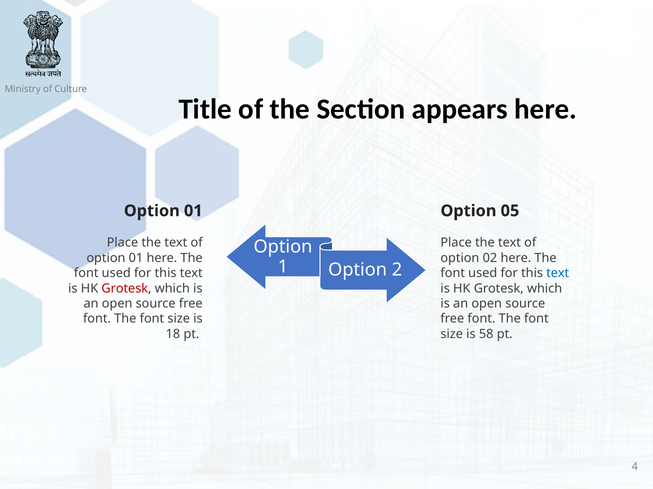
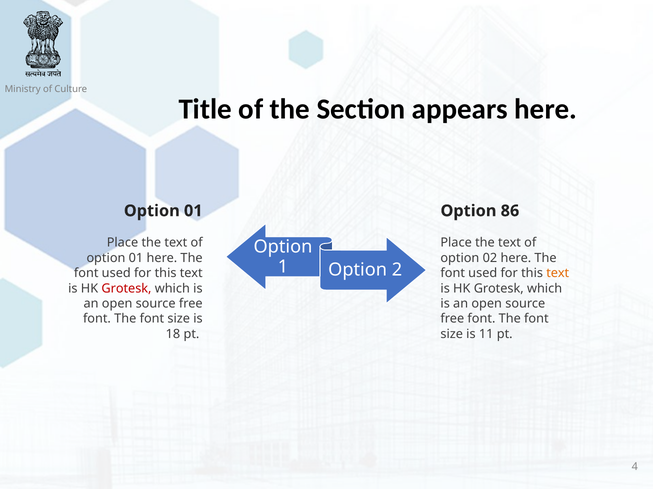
05: 05 -> 86 (510, 211)
text colour: blue -> orange (558, 274)
58: 58 -> 11 (486, 334)
